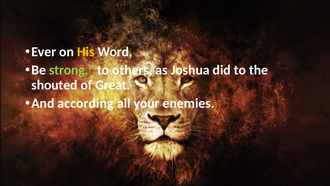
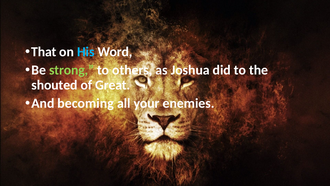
Ever: Ever -> That (44, 52)
His colour: yellow -> light blue (86, 52)
according: according -> becoming (86, 103)
